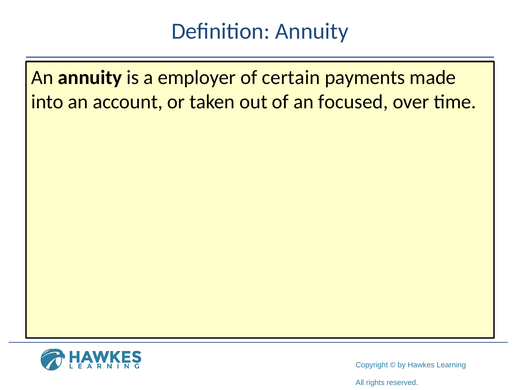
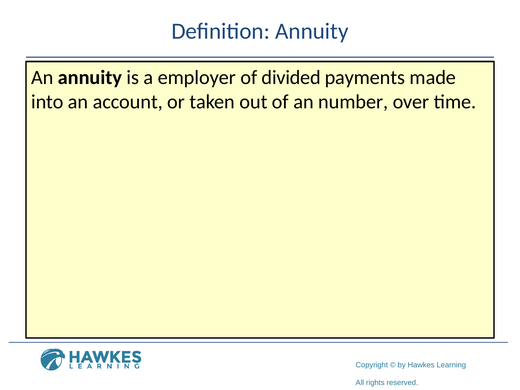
certain: certain -> divided (291, 78)
focused: focused -> number (353, 102)
